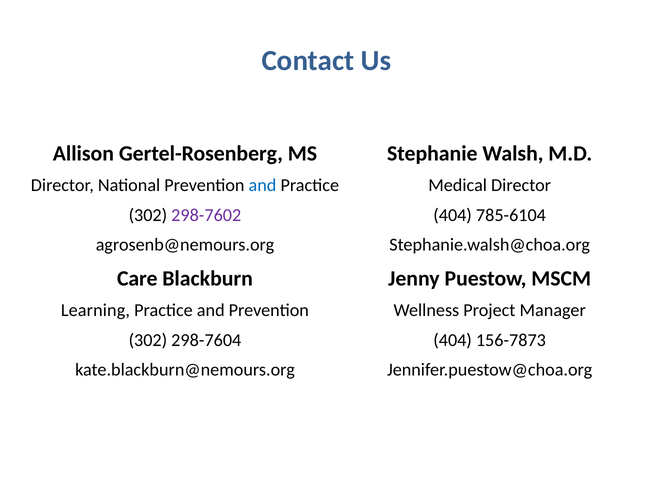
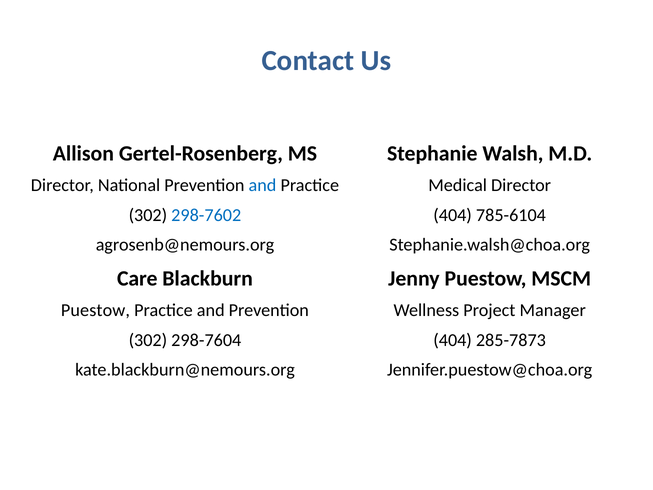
298-7602 colour: purple -> blue (206, 215)
Learning: Learning -> Puestow (95, 310)
156-7873: 156-7873 -> 285-7873 (511, 340)
